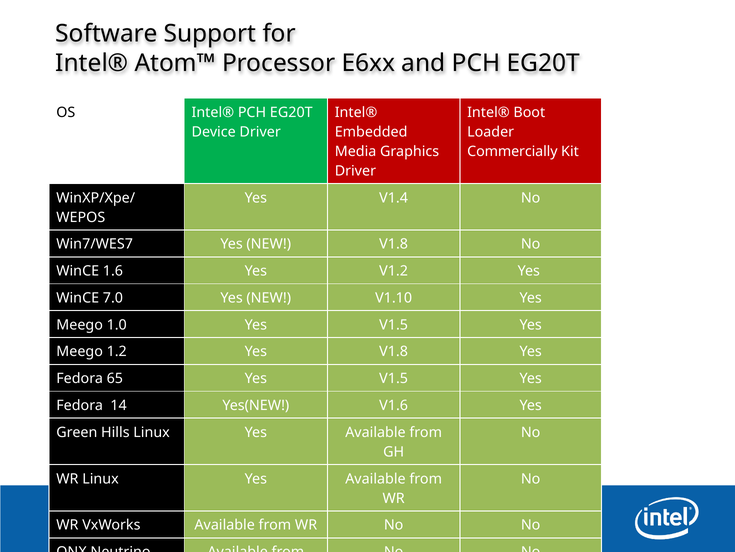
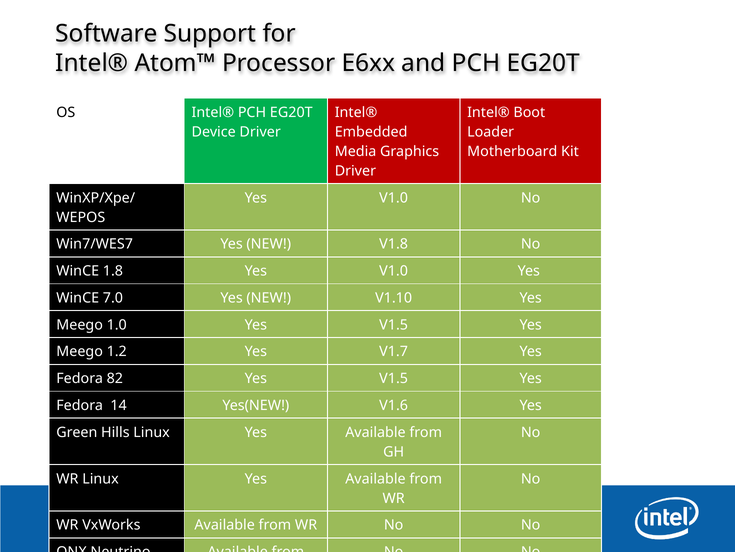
Commercially: Commercially -> Motherboard (512, 151)
V1.4: V1.4 -> V1.0 (394, 198)
1.6: 1.6 -> 1.8 (113, 271)
V1.2: V1.2 -> V1.0 (394, 271)
Yes V1.8: V1.8 -> V1.7 (394, 351)
65: 65 -> 82 (115, 378)
